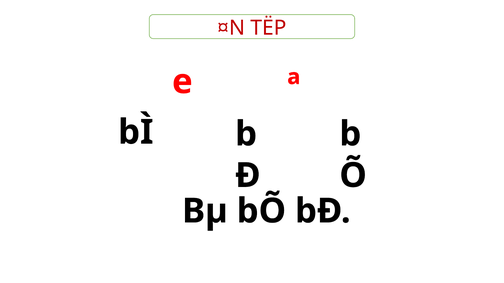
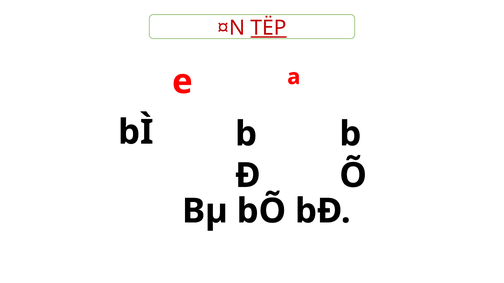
TËP underline: none -> present (269, 28)
